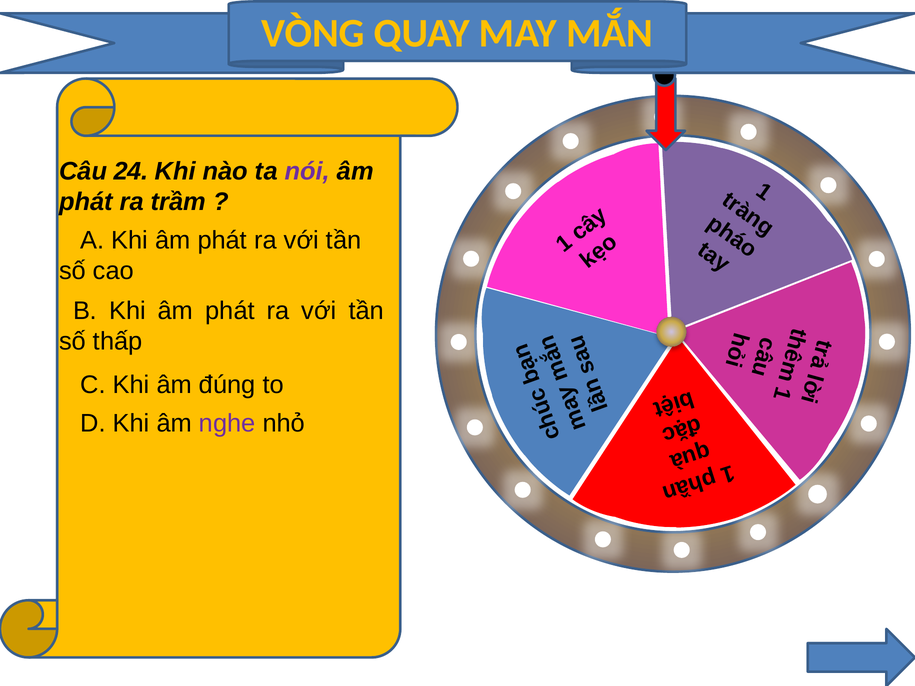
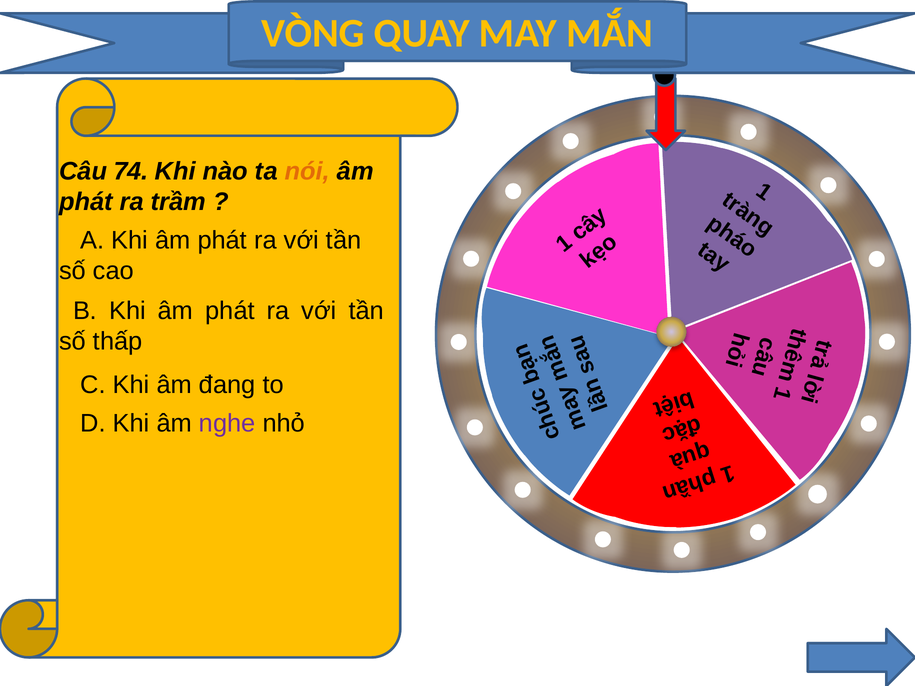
24: 24 -> 74 (131, 172)
nói colour: purple -> orange (307, 172)
đúng: đúng -> đang (227, 385)
